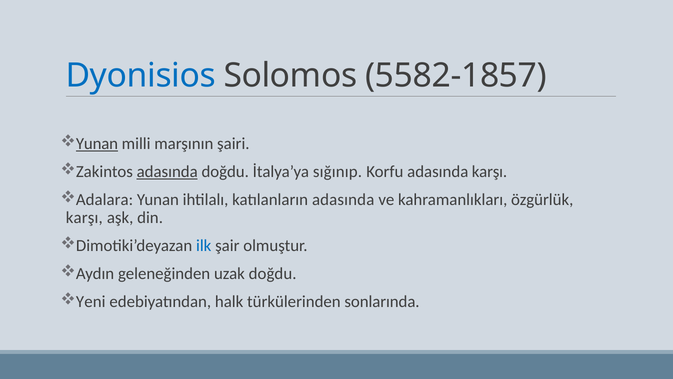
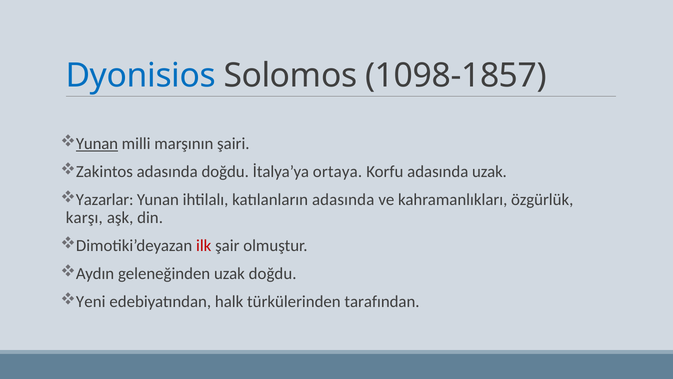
5582-1857: 5582-1857 -> 1098-1857 (456, 75)
adasında underline: present -> none (167, 171)
sığınıp: sığınıp -> ortaya (338, 171)
adasında karşı: karşı -> uzak (489, 171)
Adalara: Adalara -> Yazarlar (105, 199)
ilk colour: blue -> red (204, 246)
sonlarında: sonlarında -> tarafından (382, 301)
